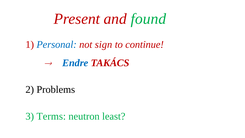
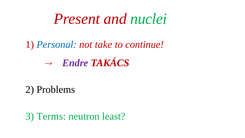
found: found -> nuclei (149, 19)
sign: sign -> take (104, 44)
Endre colour: blue -> purple (75, 63)
